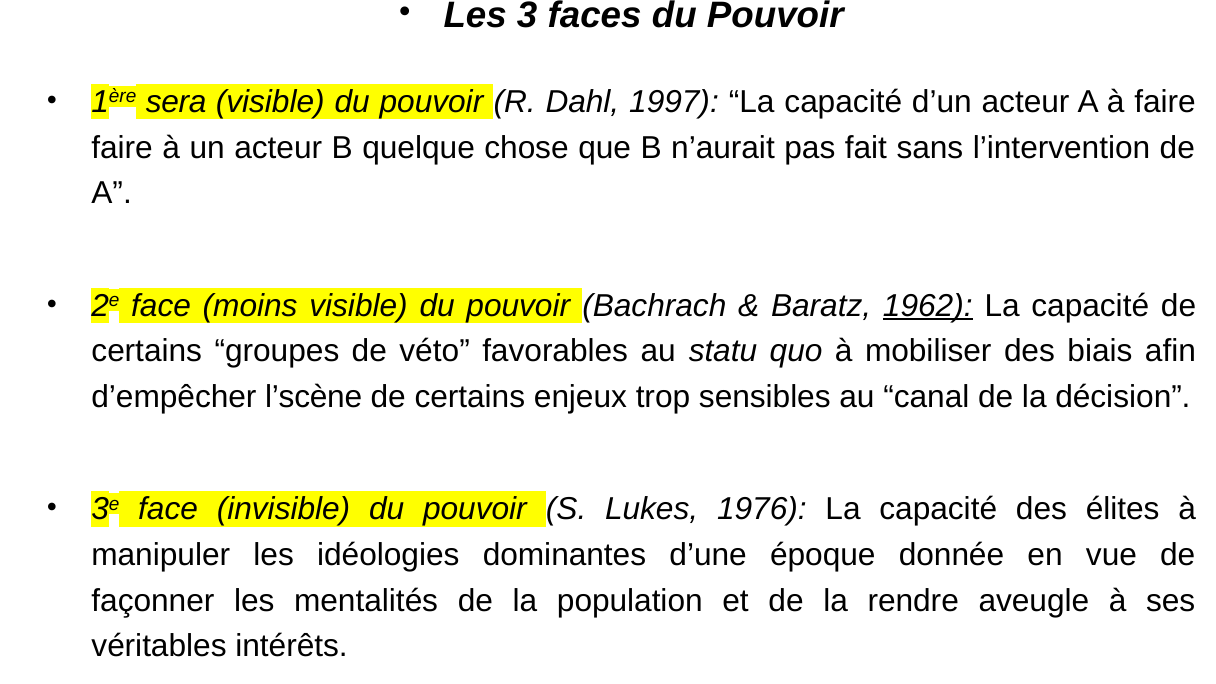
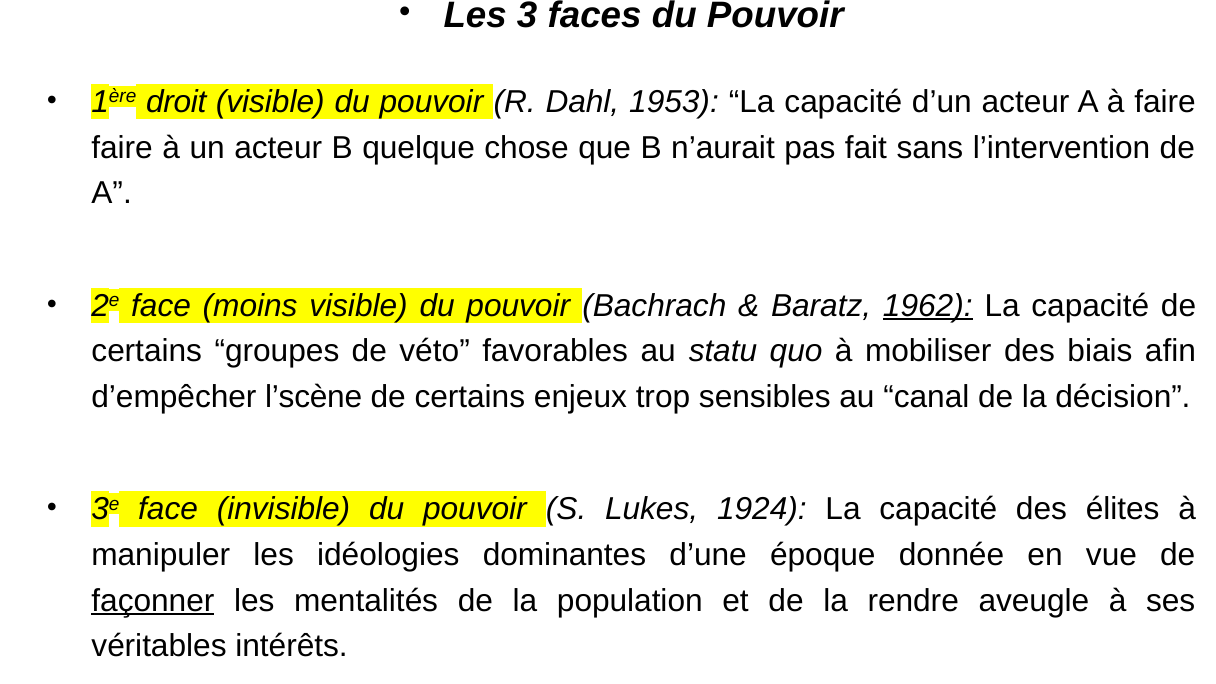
sera: sera -> droit (176, 102)
1997: 1997 -> 1953 (674, 102)
1976: 1976 -> 1924 (762, 509)
façonner underline: none -> present (153, 601)
